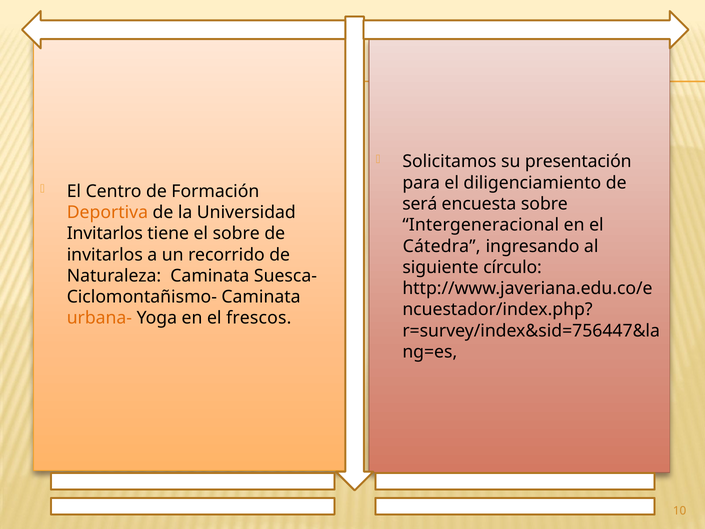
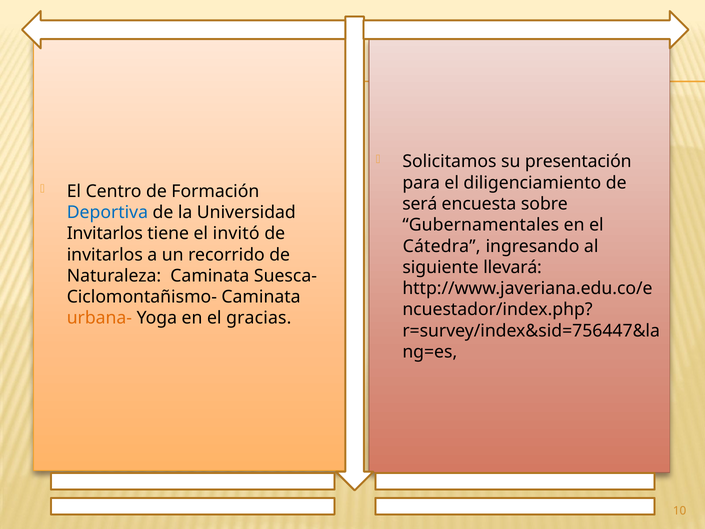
Deportiva colour: orange -> blue (107, 212)
Intergeneracional: Intergeneracional -> Gubernamentales (481, 225)
el sobre: sobre -> invitó (236, 233)
círculo: círculo -> llevará (513, 267)
frescos: frescos -> gracias (259, 318)
